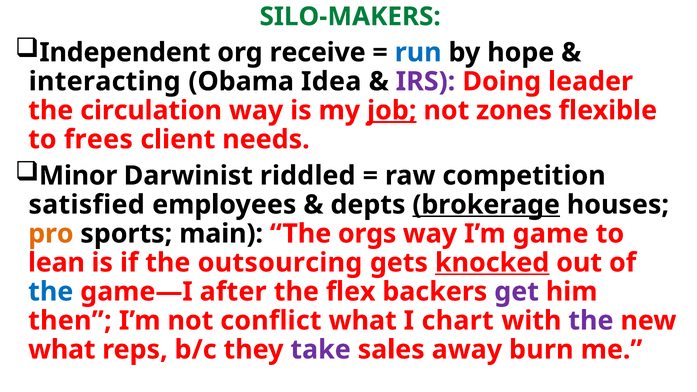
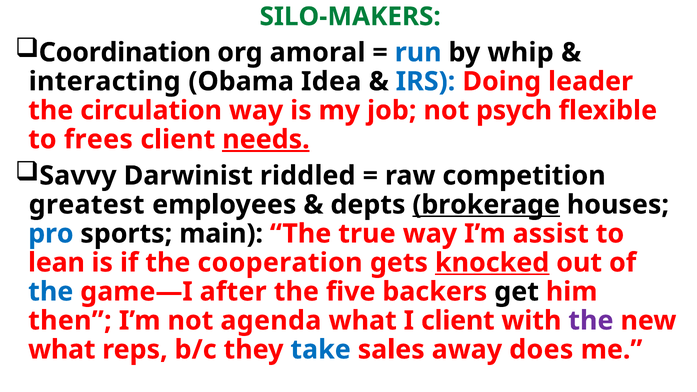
Independent: Independent -> Coordination (125, 52)
receive: receive -> amoral (317, 52)
hope: hope -> whip (521, 52)
IRS colour: purple -> blue (425, 81)
job underline: present -> none (392, 110)
zones: zones -> psych (514, 110)
needs underline: none -> present (266, 139)
Minor: Minor -> Savvy (78, 176)
satisfied: satisfied -> greatest (87, 205)
pro colour: orange -> blue (51, 234)
orgs: orgs -> true (367, 234)
game: game -> assist (551, 234)
outsourcing: outsourcing -> cooperation (280, 263)
flex: flex -> five (351, 292)
get colour: purple -> black (517, 292)
conflict: conflict -> agenda (271, 321)
I chart: chart -> client (458, 321)
take colour: purple -> blue (321, 350)
burn: burn -> does (541, 350)
